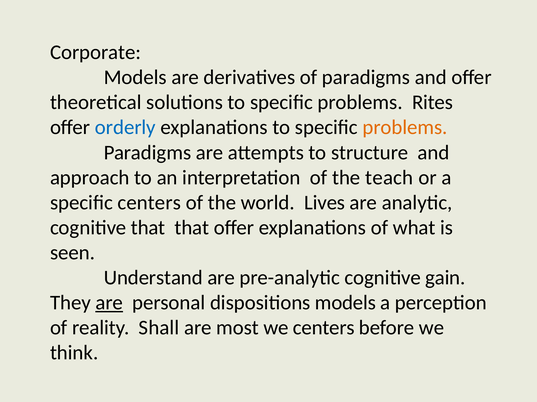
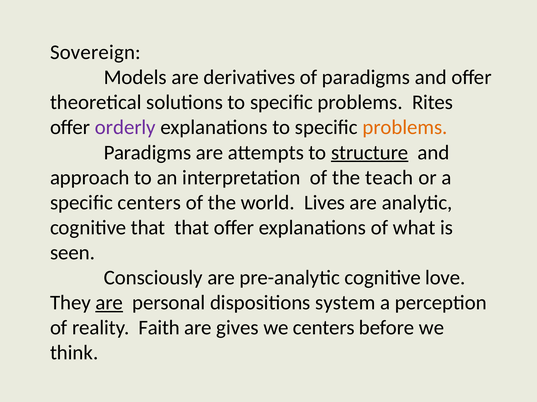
Corporate: Corporate -> Sovereign (95, 52)
orderly colour: blue -> purple (125, 128)
structure underline: none -> present (370, 153)
Understand: Understand -> Consciously (153, 278)
gain: gain -> love (445, 278)
dispositions models: models -> system (345, 303)
Shall: Shall -> Faith (159, 328)
most: most -> gives (238, 328)
